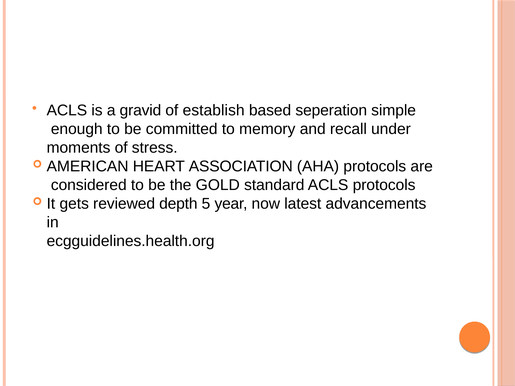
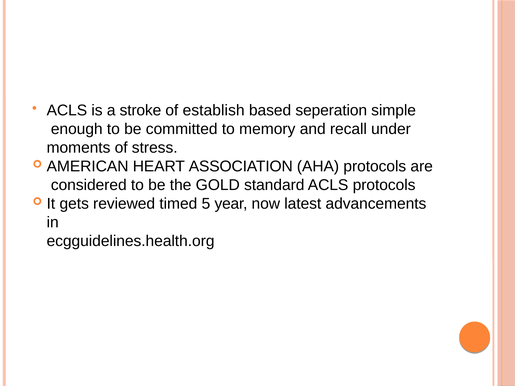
gravid: gravid -> stroke (140, 110)
depth: depth -> timed (178, 204)
